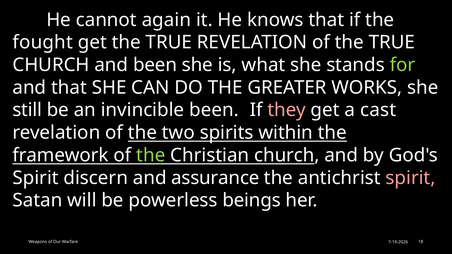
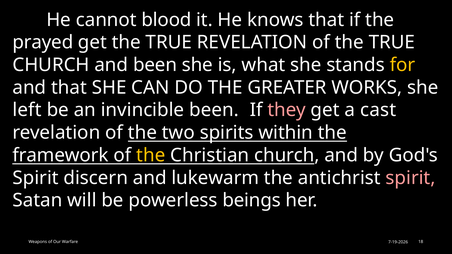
again: again -> blood (167, 20)
fought: fought -> prayed (43, 42)
for colour: light green -> yellow (403, 65)
still: still -> left (27, 110)
the colour: light green -> yellow (151, 155)
assurance: assurance -> lukewarm (215, 178)
